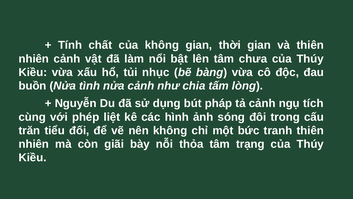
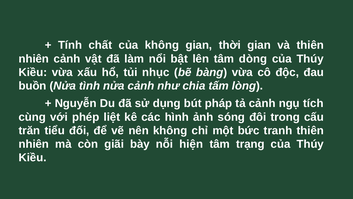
chưa: chưa -> dòng (253, 59)
thỏa: thỏa -> hiện (191, 144)
